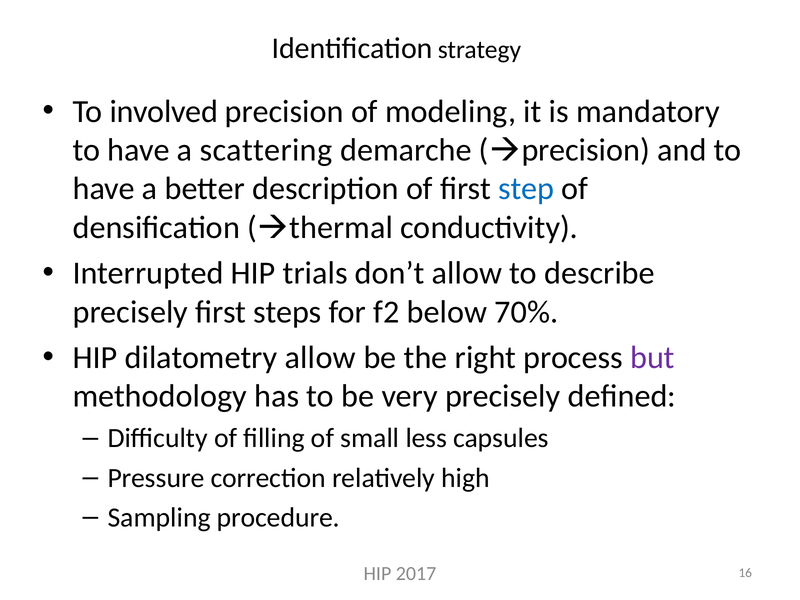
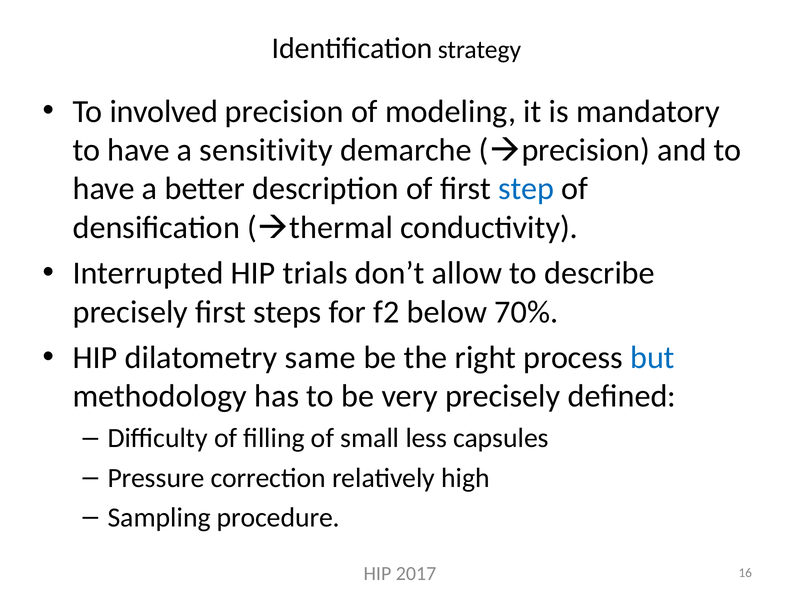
scattering: scattering -> sensitivity (266, 150)
dilatometry allow: allow -> same (320, 358)
but colour: purple -> blue (652, 358)
